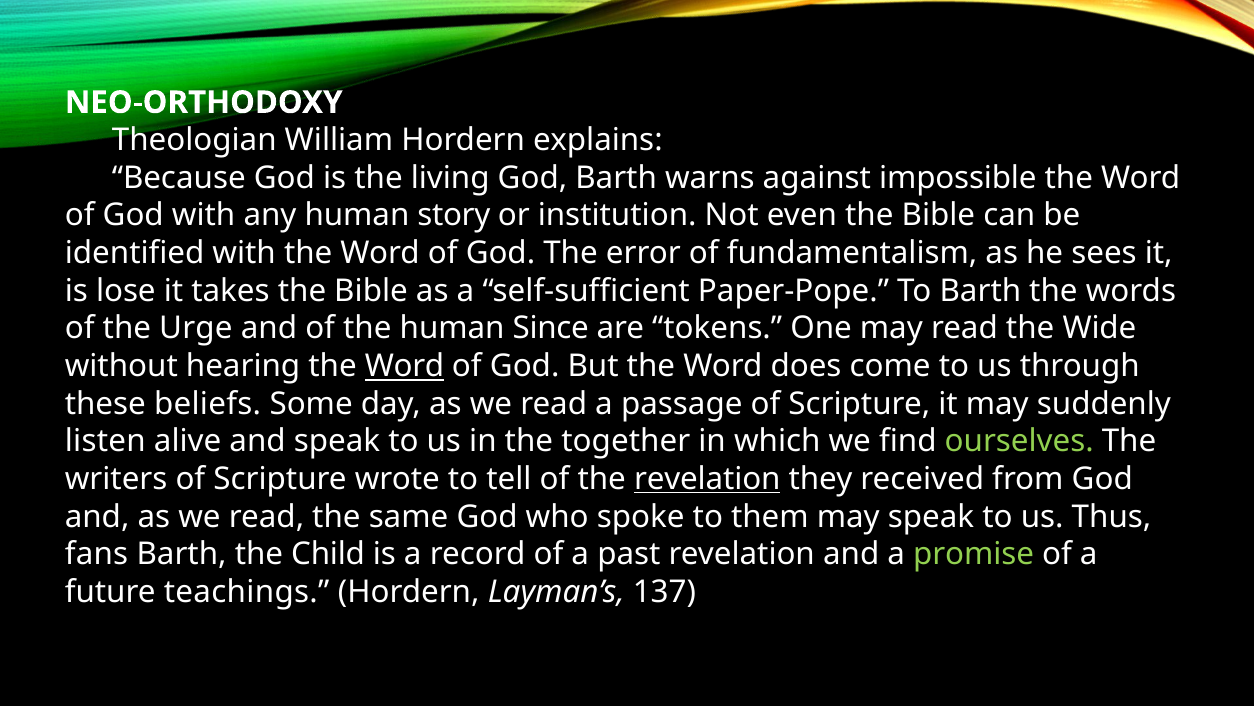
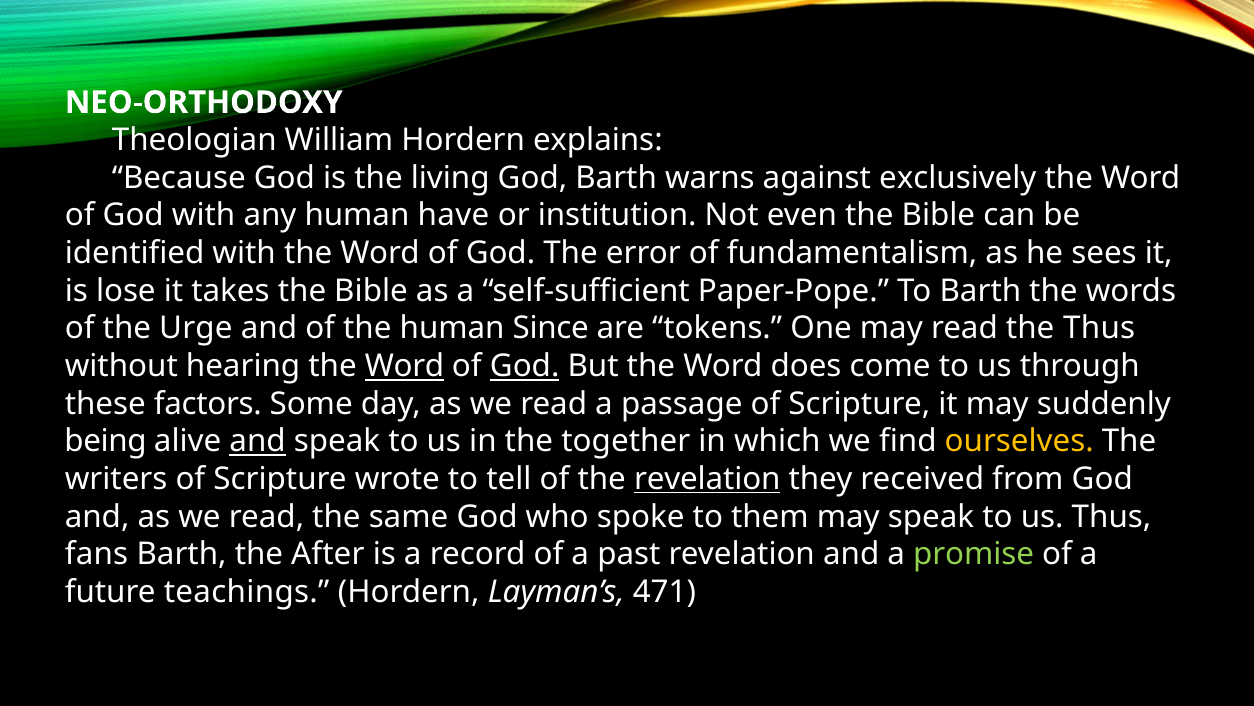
impossible: impossible -> exclusively (958, 178)
story: story -> have (454, 215)
the Wide: Wide -> Thus (1099, 328)
God underline: none -> present (525, 366)
beliefs: beliefs -> factors (208, 403)
listen: listen -> being (106, 441)
and underline: none -> present (258, 441)
ourselves colour: light green -> yellow (1019, 441)
Child: Child -> After (328, 554)
137: 137 -> 471 (664, 591)
